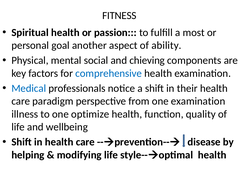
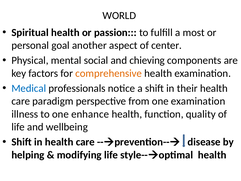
FITNESS: FITNESS -> WORLD (119, 16)
ability: ability -> center (167, 45)
comprehensive colour: blue -> orange (109, 73)
optimize: optimize -> enhance (90, 114)
